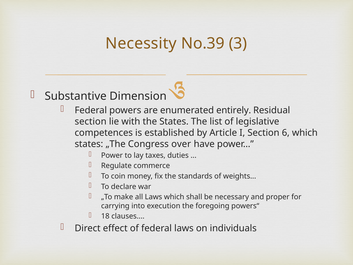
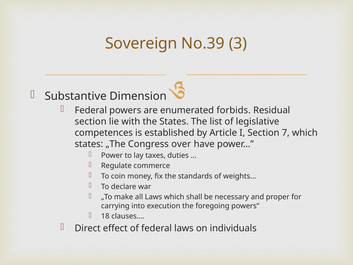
Necessity: Necessity -> Sovereign (141, 43)
entirely: entirely -> forbids (234, 110)
6: 6 -> 7 (286, 133)
